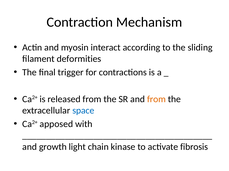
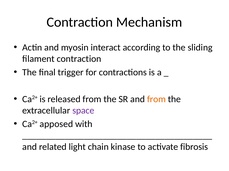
filament deformities: deformities -> contraction (79, 59)
space colour: blue -> purple (83, 111)
growth: growth -> related (53, 147)
